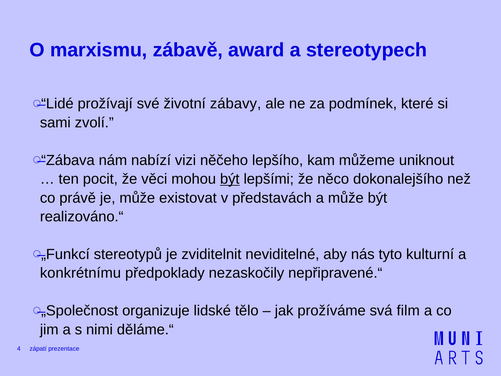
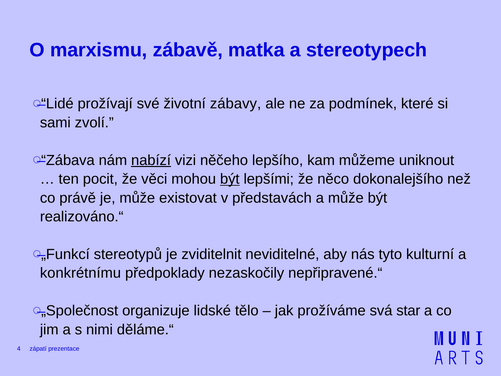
award: award -> matka (256, 50)
nabízí underline: none -> present (151, 160)
film: film -> star (408, 311)
